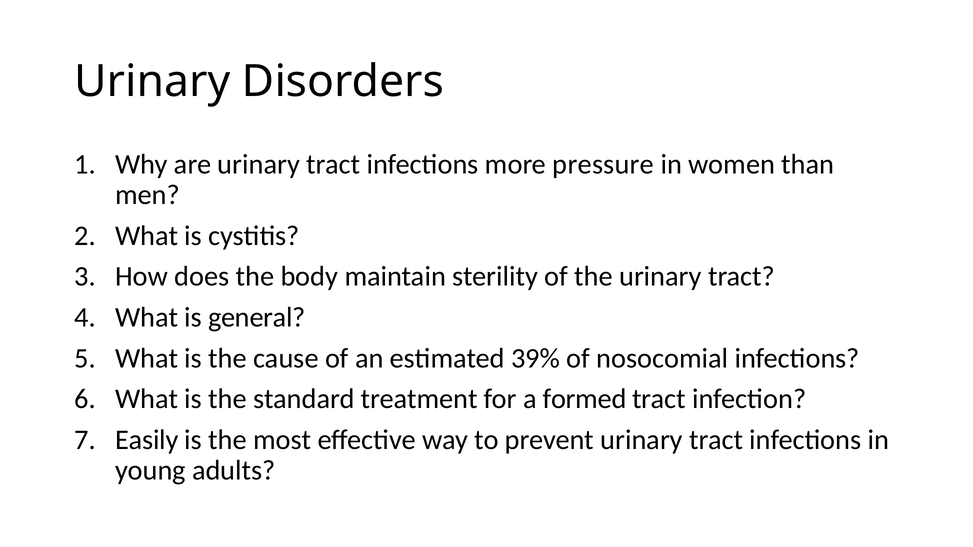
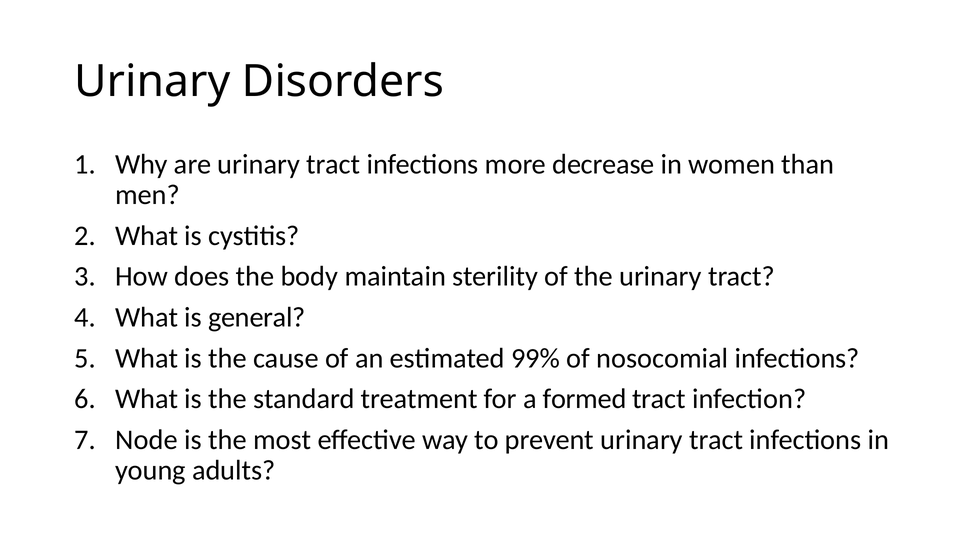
pressure: pressure -> decrease (603, 165)
39%: 39% -> 99% (536, 358)
Easily: Easily -> Node (147, 440)
